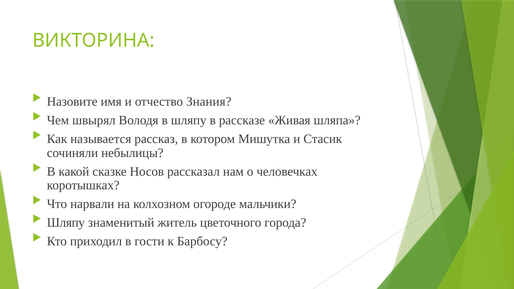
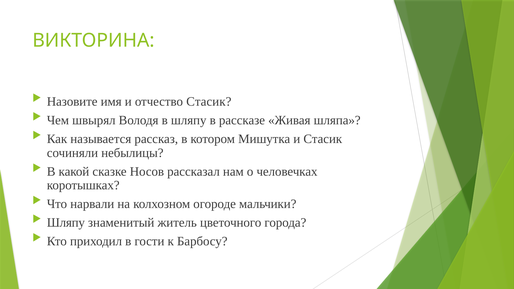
отчество Знания: Знания -> Стасик (209, 102)
